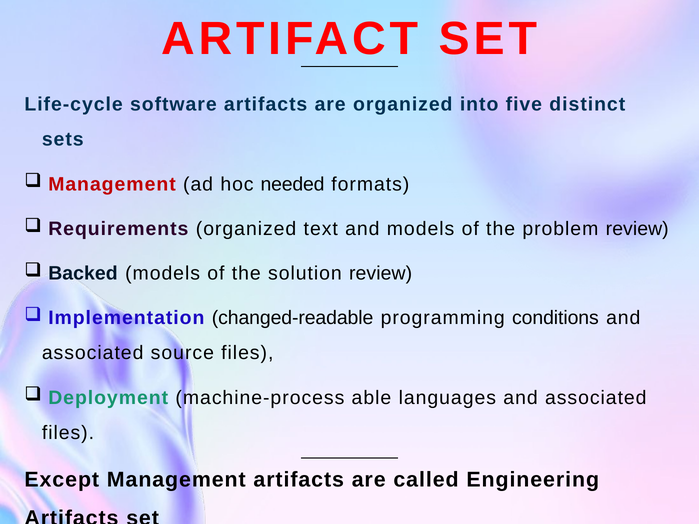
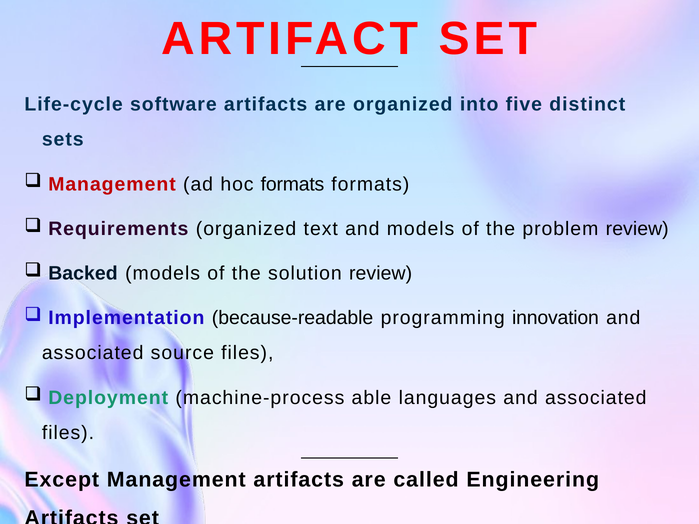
hoc needed: needed -> formats (293, 184)
changed-readable: changed-readable -> because-readable (293, 318)
conditions: conditions -> innovation (555, 318)
